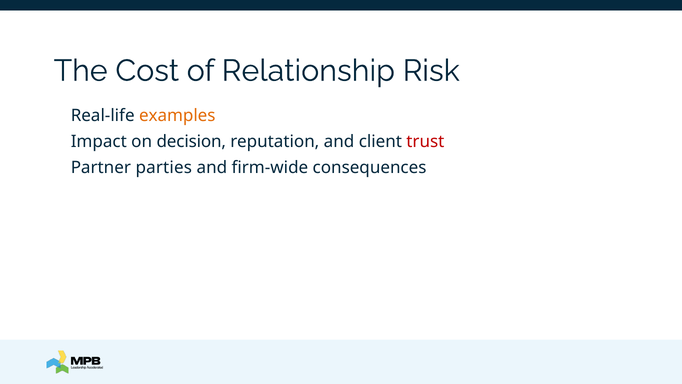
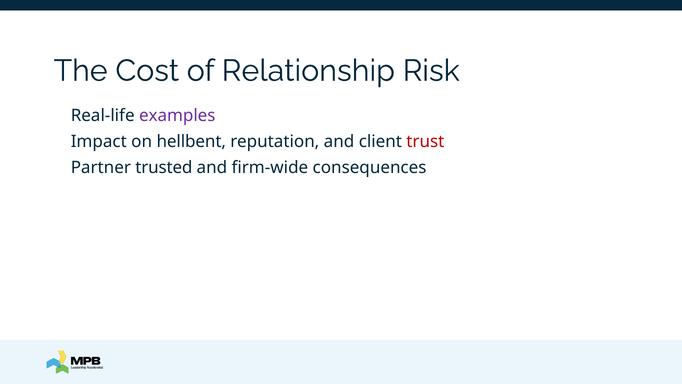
examples colour: orange -> purple (177, 116)
decision: decision -> hellbent (191, 142)
parties: parties -> trusted (164, 168)
